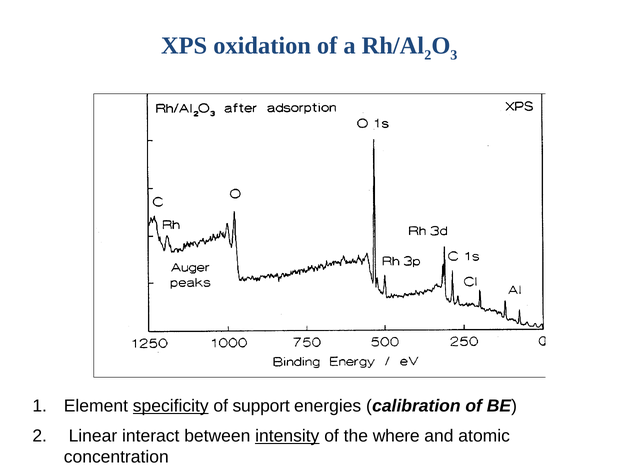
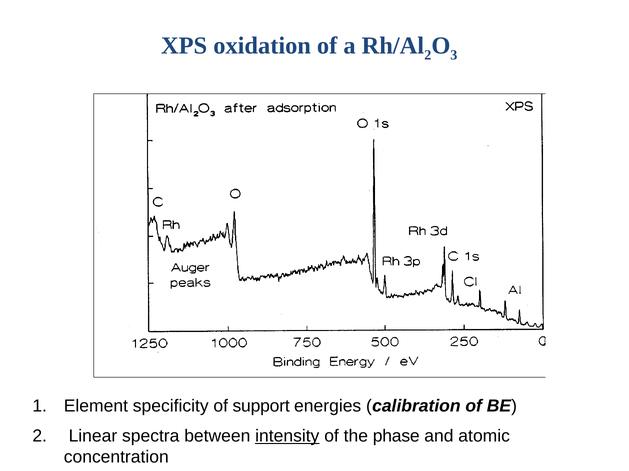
specificity underline: present -> none (171, 407)
interact: interact -> spectra (151, 437)
where: where -> phase (396, 437)
